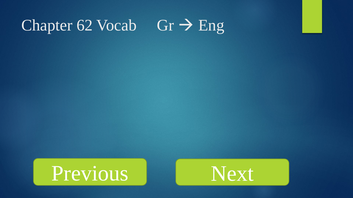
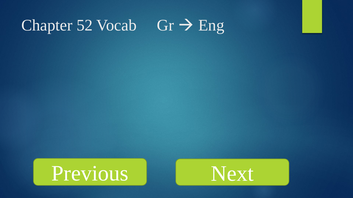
62: 62 -> 52 (85, 25)
